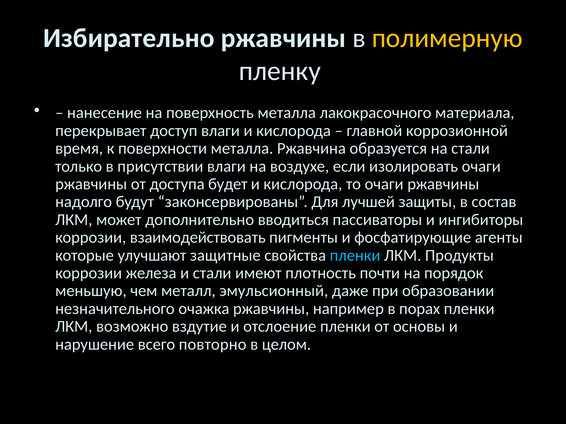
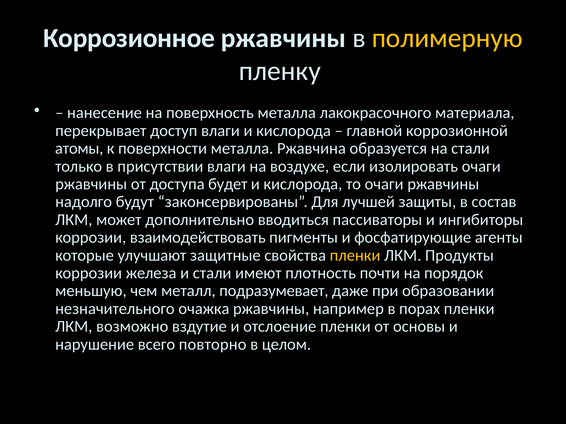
Избирательно: Избирательно -> Коррозионное (129, 38)
время: время -> атомы (79, 149)
пленки colour: light blue -> yellow (355, 256)
эмульсионный: эмульсионный -> подразумевает (274, 291)
